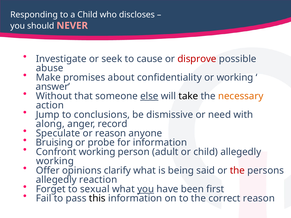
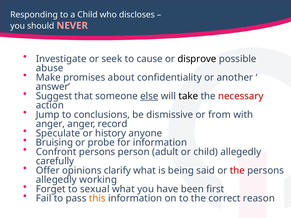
disprove colour: red -> black (197, 59)
or working: working -> another (235, 78)
Without: Without -> Suggest (54, 96)
necessary colour: orange -> red (241, 96)
need: need -> from (219, 115)
along: along -> anger (50, 124)
or reason: reason -> history (111, 133)
Confront working: working -> persons (97, 152)
working: working -> carefully (55, 161)
reaction: reaction -> working (98, 180)
you underline: present -> none (146, 189)
this colour: black -> orange (97, 199)
